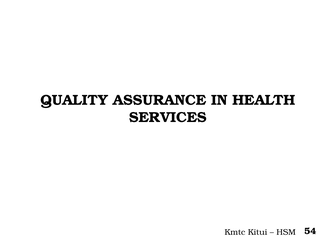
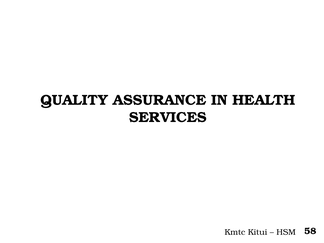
54: 54 -> 58 (310, 231)
